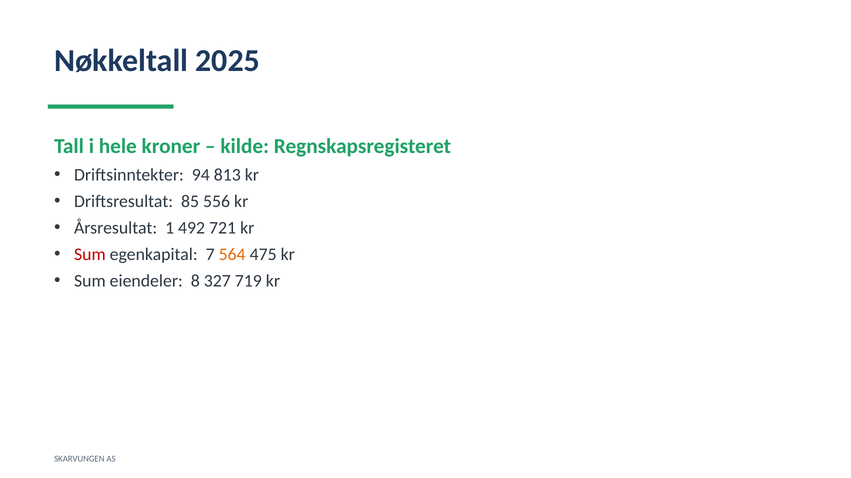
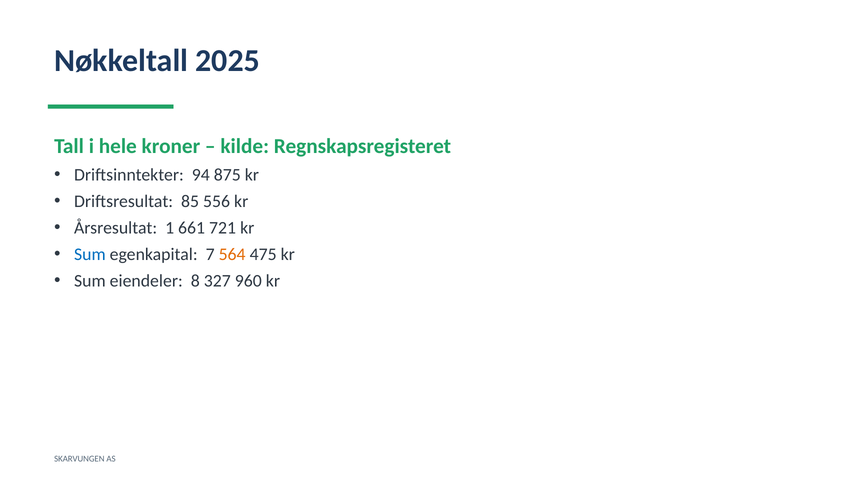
813: 813 -> 875 (227, 175)
492: 492 -> 661 (192, 228)
Sum colour: red -> blue (90, 255)
719: 719 -> 960 (248, 281)
